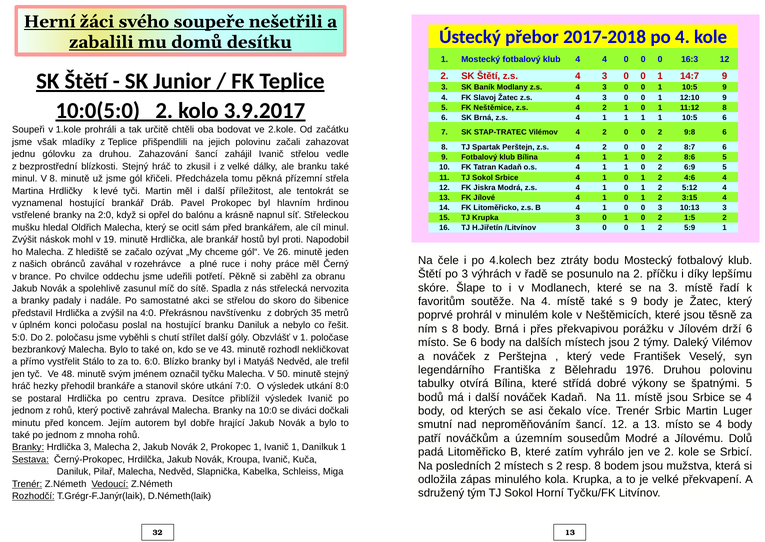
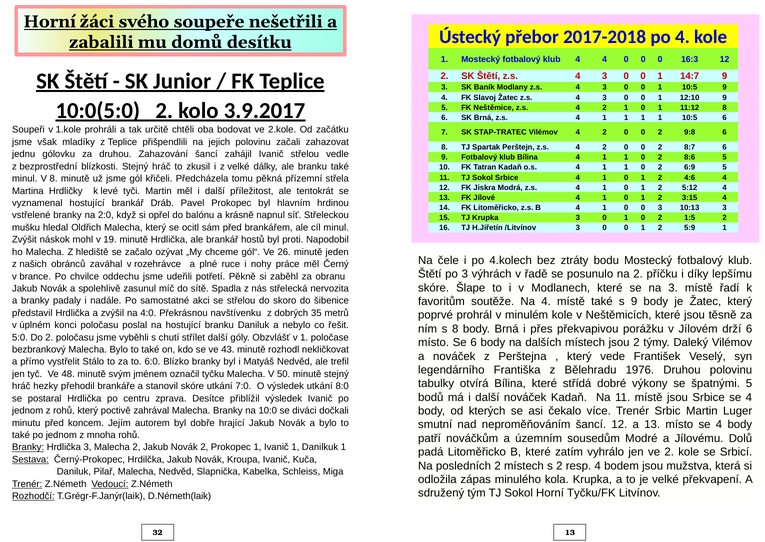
Herní: Herní -> Horní (50, 22)
resp 8: 8 -> 4 (598, 465)
